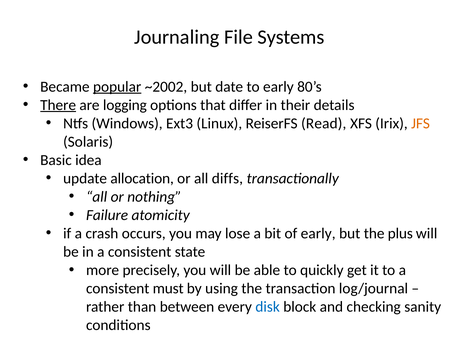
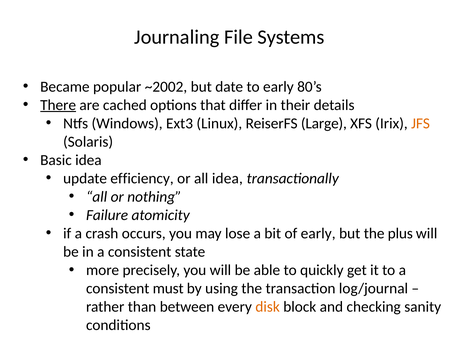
popular underline: present -> none (117, 87)
logging: logging -> cached (125, 105)
Read: Read -> Large (324, 123)
allocation: allocation -> efficiency (142, 179)
all diffs: diffs -> idea (227, 179)
disk colour: blue -> orange (268, 307)
